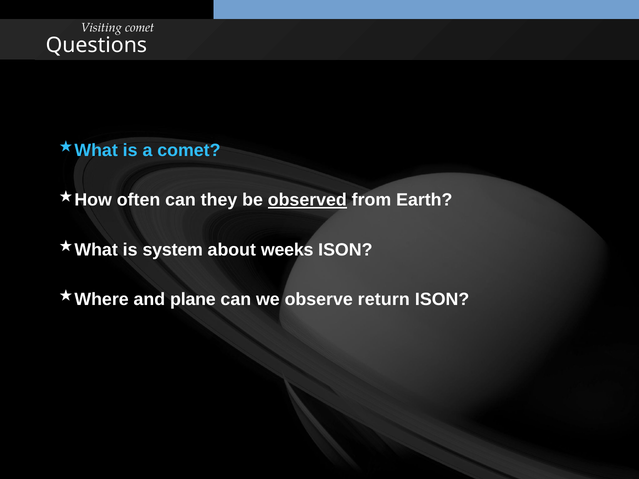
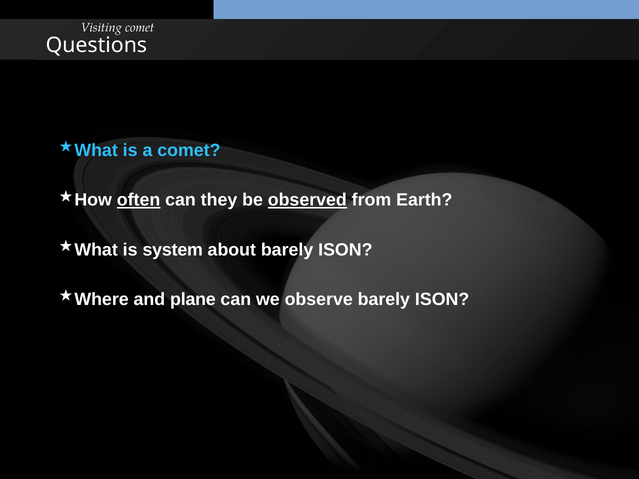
often underline: none -> present (139, 200)
about weeks: weeks -> barely (287, 250)
observe return: return -> barely (384, 300)
